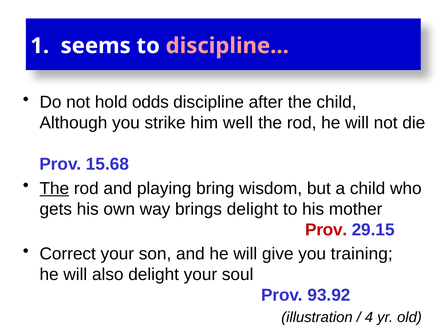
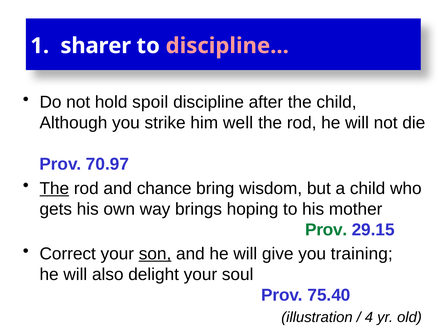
seems: seems -> sharer (96, 46)
odds: odds -> spoil (150, 102)
15.68: 15.68 -> 70.97 (107, 164)
playing: playing -> chance (164, 189)
brings delight: delight -> hoping (253, 209)
Prov colour: red -> green (326, 230)
son underline: none -> present (155, 254)
93.92: 93.92 -> 75.40 (329, 295)
